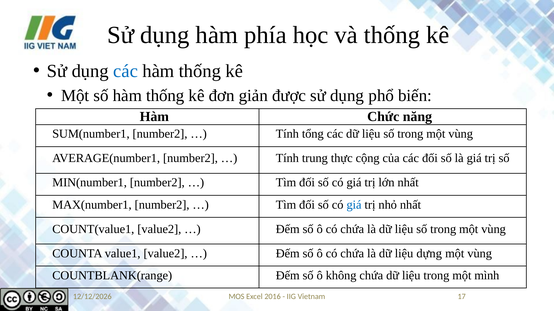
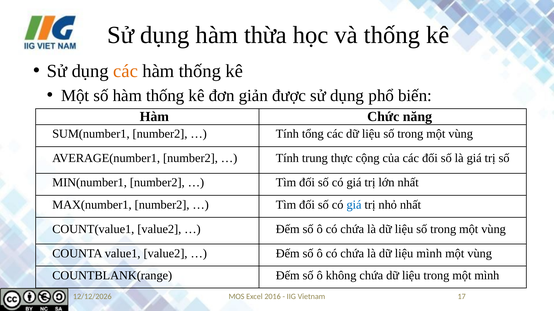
phía: phía -> thừa (266, 35)
các colour: blue -> orange (126, 71)
liệu dựng: dựng -> mình (429, 254)
